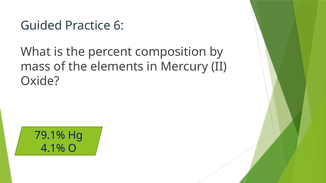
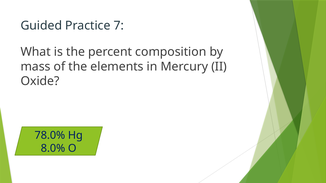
6: 6 -> 7 (119, 26)
79.1%: 79.1% -> 78.0% (50, 136)
4.1%: 4.1% -> 8.0% (53, 149)
